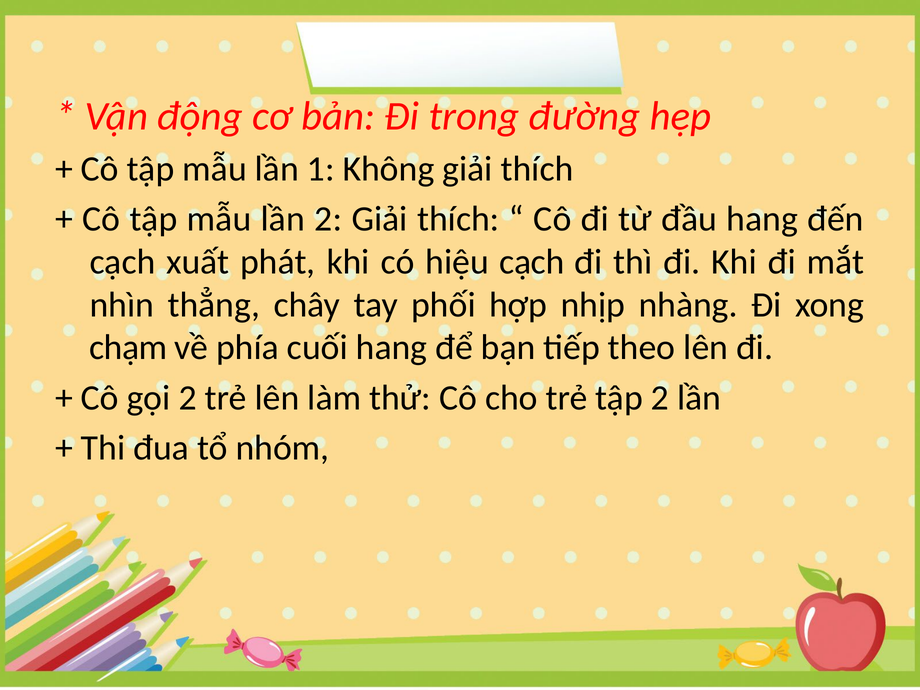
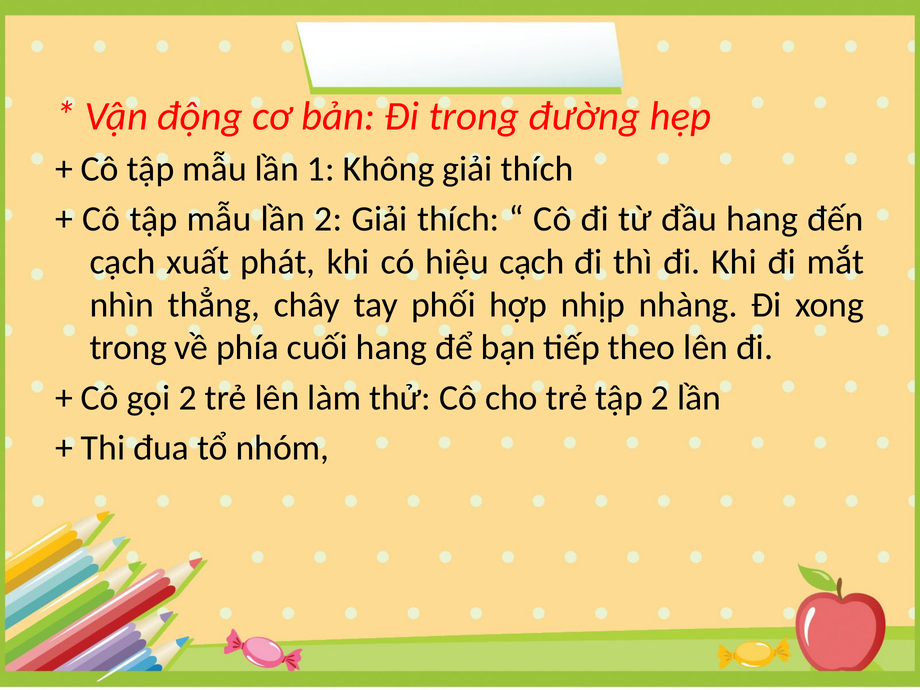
chạm: chạm -> trong (128, 348)
